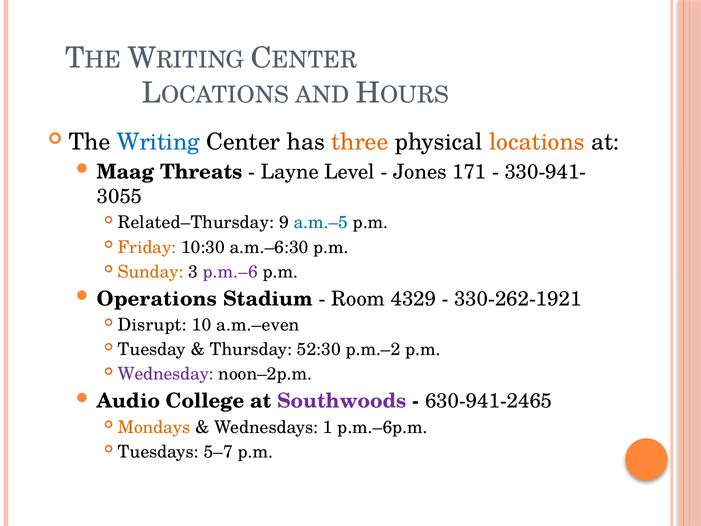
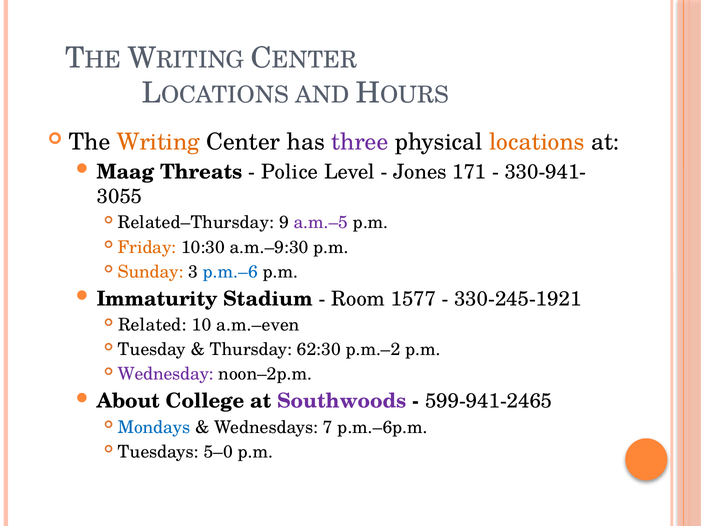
Writing colour: blue -> orange (158, 142)
three colour: orange -> purple (360, 142)
Layne: Layne -> Police (290, 172)
a.m.–5 colour: blue -> purple (321, 223)
a.m.–6:30: a.m.–6:30 -> a.m.–9:30 (269, 247)
p.m.–6 colour: purple -> blue (230, 272)
Operations: Operations -> Immaturity (157, 299)
4329: 4329 -> 1577 (413, 299)
330-262-1921: 330-262-1921 -> 330-245-1921 (518, 299)
Disrupt: Disrupt -> Related (152, 325)
52:30: 52:30 -> 62:30 (319, 349)
Audio: Audio -> About (129, 401)
630-941-2465: 630-941-2465 -> 599-941-2465 (489, 401)
Mondays colour: orange -> blue (154, 427)
1: 1 -> 7 (328, 427)
5–7: 5–7 -> 5–0 (218, 452)
